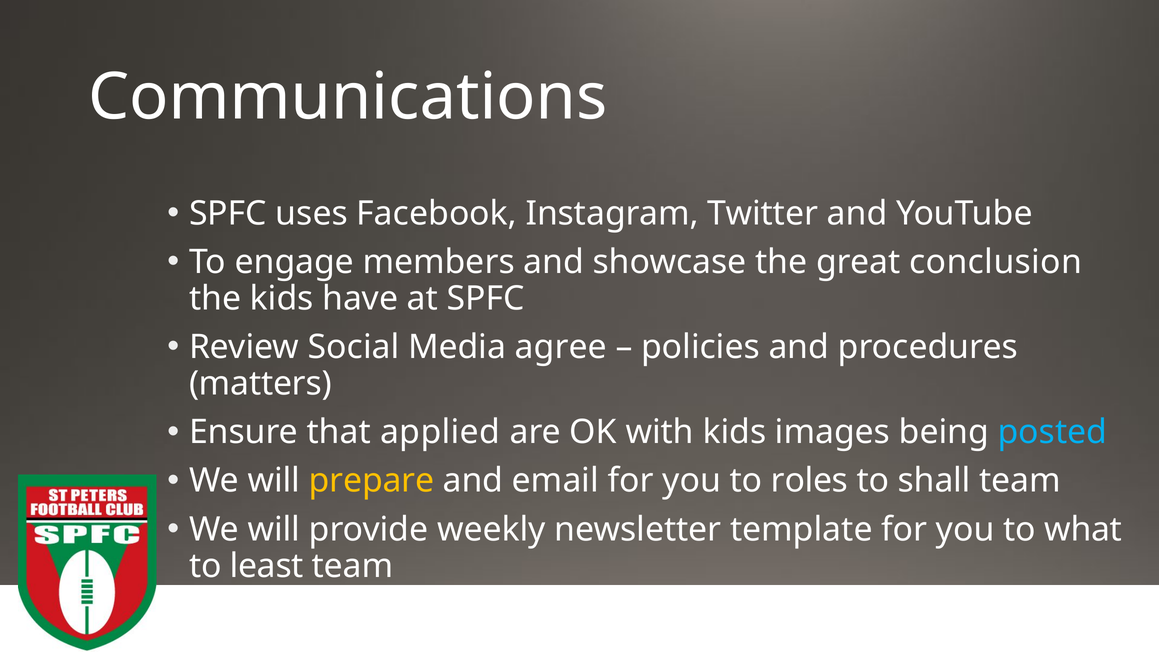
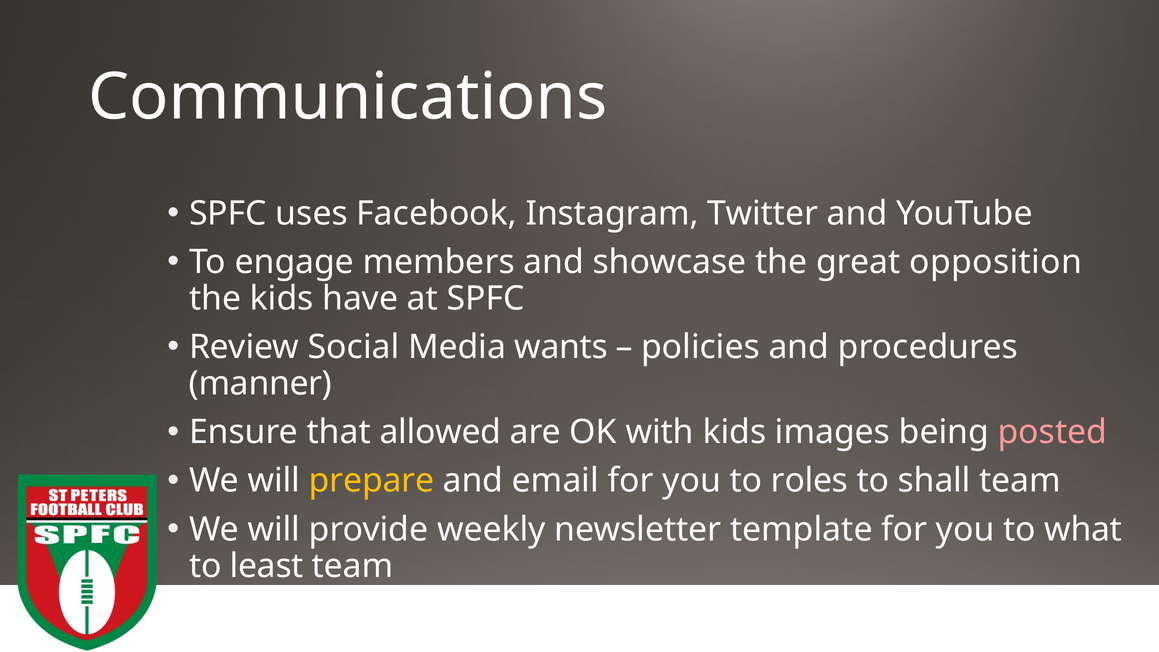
conclusion: conclusion -> opposition (996, 262)
agree: agree -> wants (561, 347)
matters: matters -> manner (260, 384)
applied: applied -> allowed (440, 432)
posted colour: light blue -> pink (1052, 432)
